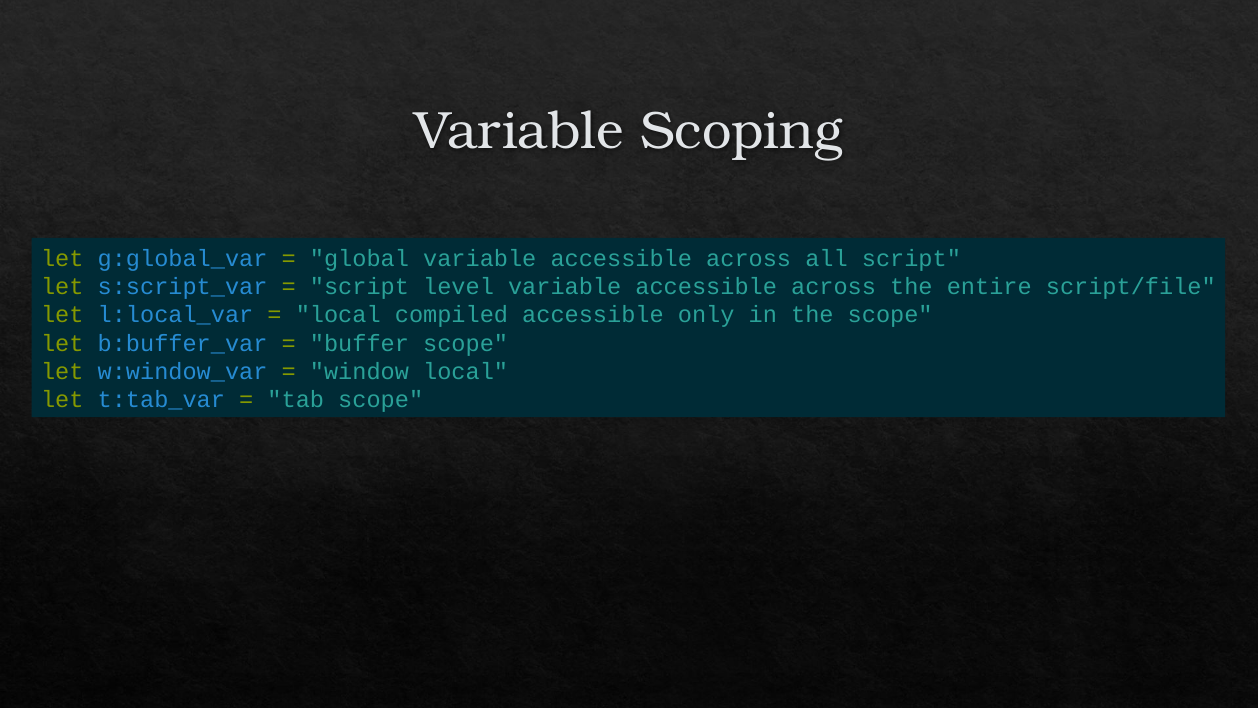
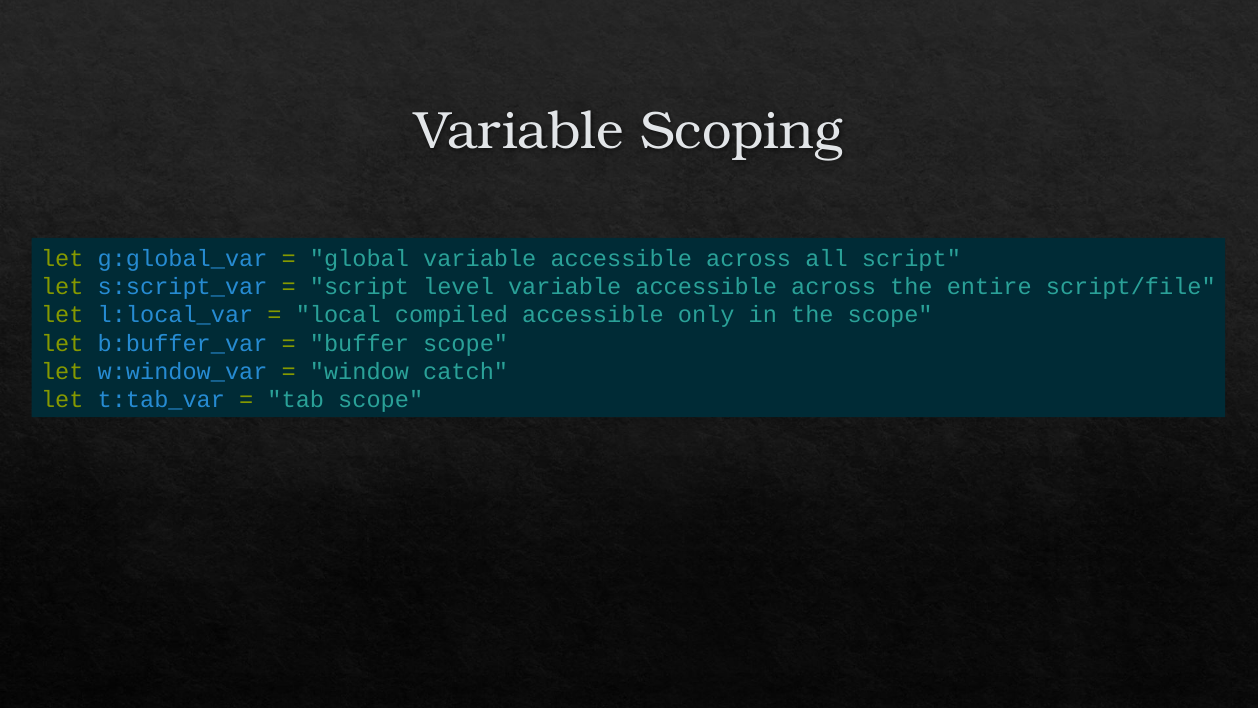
window local: local -> catch (466, 371)
